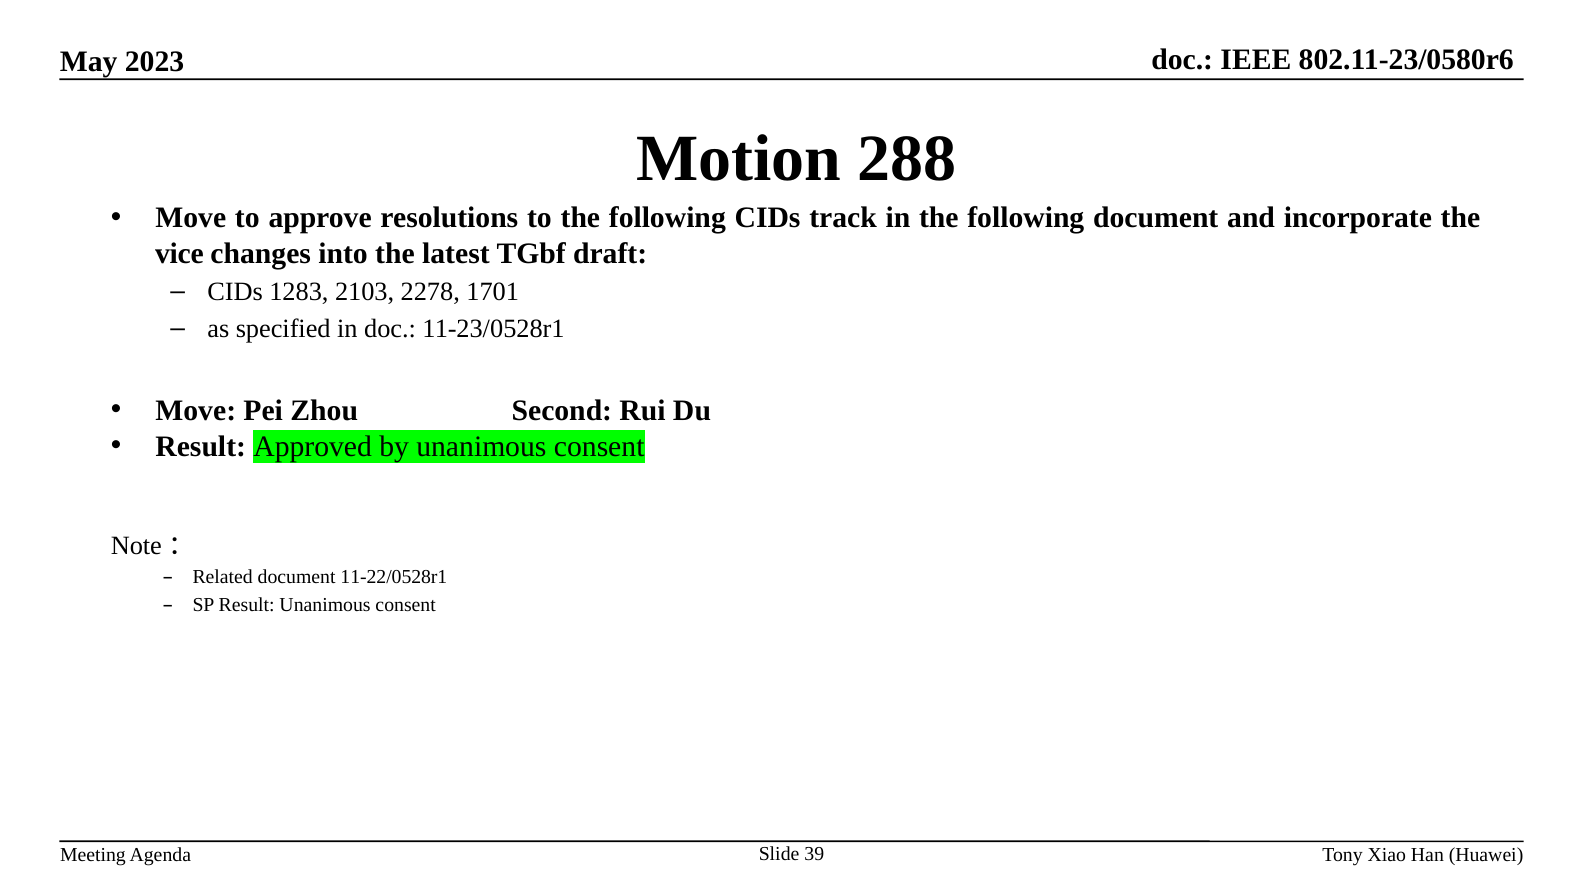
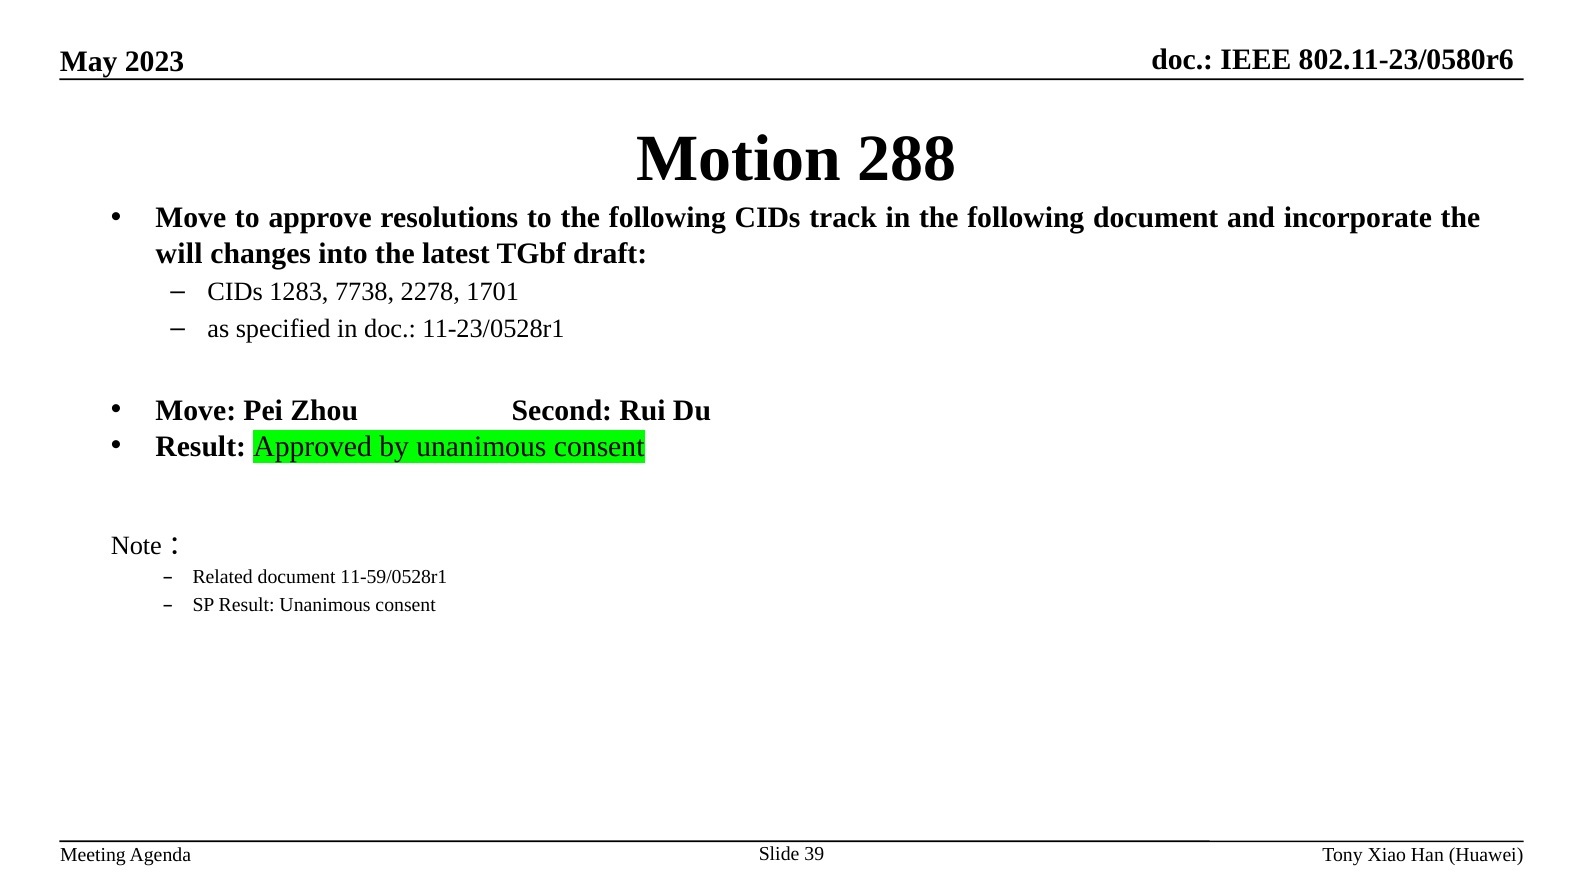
vice: vice -> will (179, 253)
2103: 2103 -> 7738 (365, 292)
11-22/0528r1: 11-22/0528r1 -> 11-59/0528r1 (394, 577)
